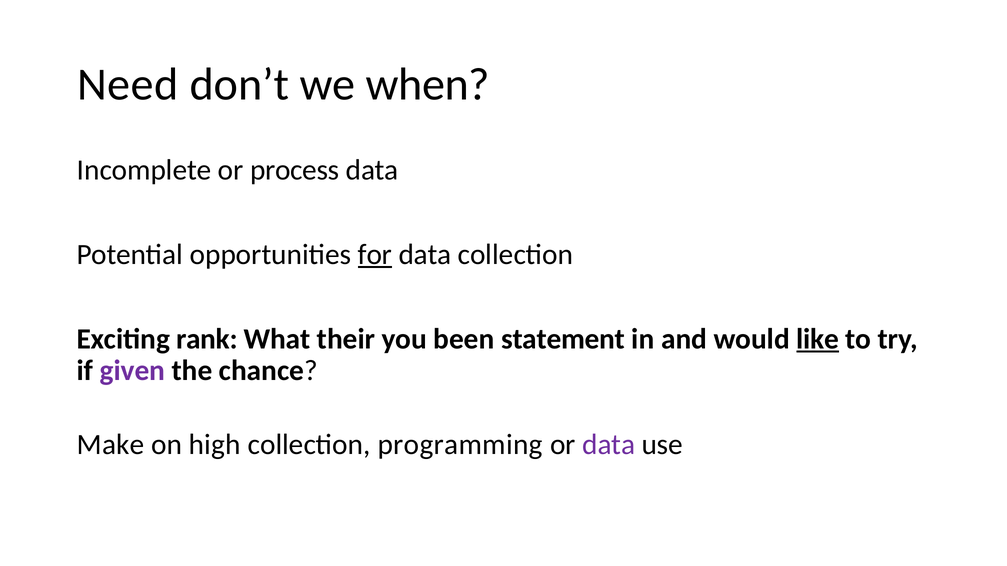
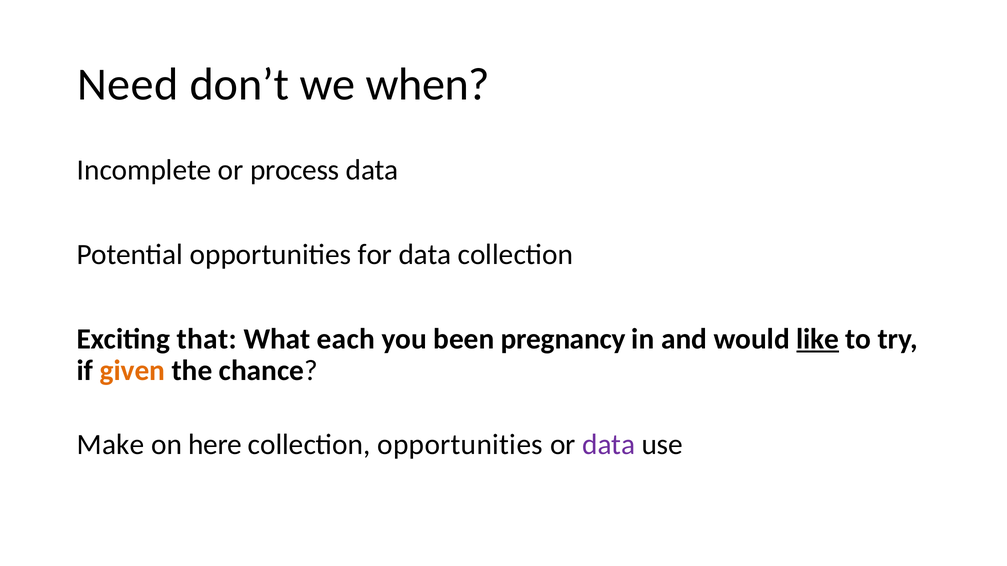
for underline: present -> none (375, 255)
rank: rank -> that (207, 339)
their: their -> each (346, 339)
statement: statement -> pregnancy (563, 339)
given colour: purple -> orange (132, 371)
high: high -> here (215, 445)
collection programming: programming -> opportunities (460, 445)
